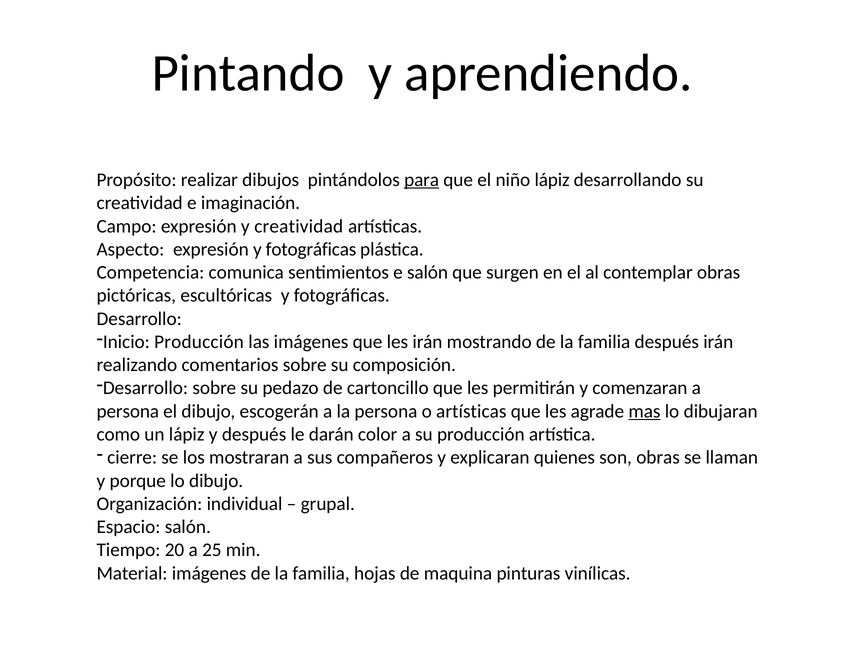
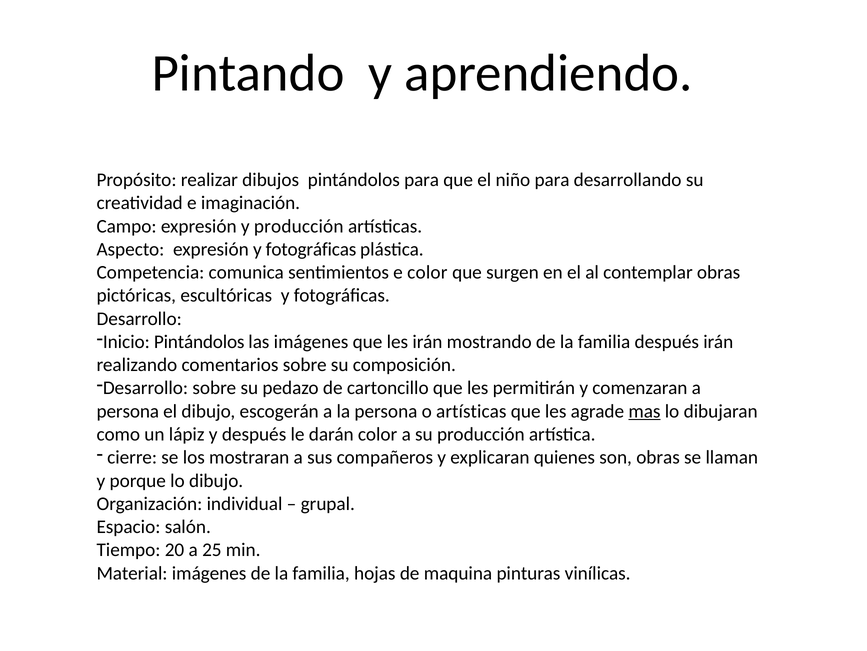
para underline: present -> none (422, 180)
niño lápiz: lápiz -> para (552, 180)
y creatividad: creatividad -> producción (299, 226)
e salón: salón -> color (427, 272)
Inicio Producción: Producción -> Pintándolos (199, 341)
